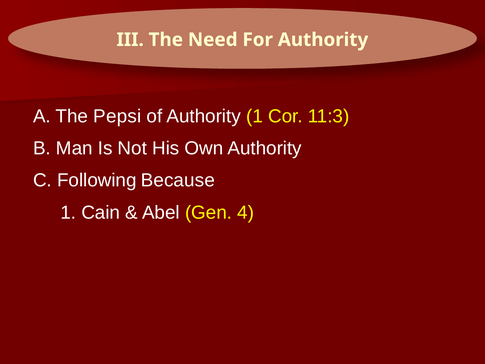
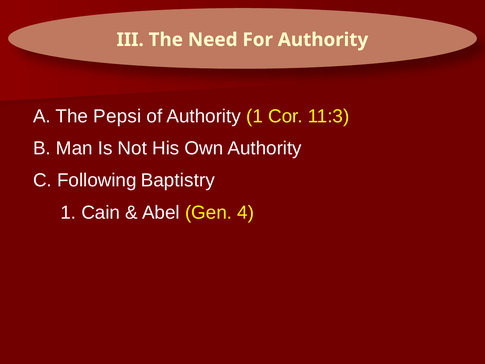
Because: Because -> Baptistry (178, 180)
